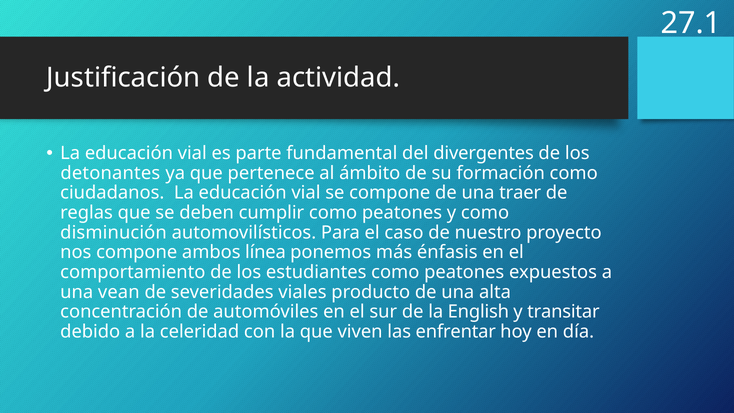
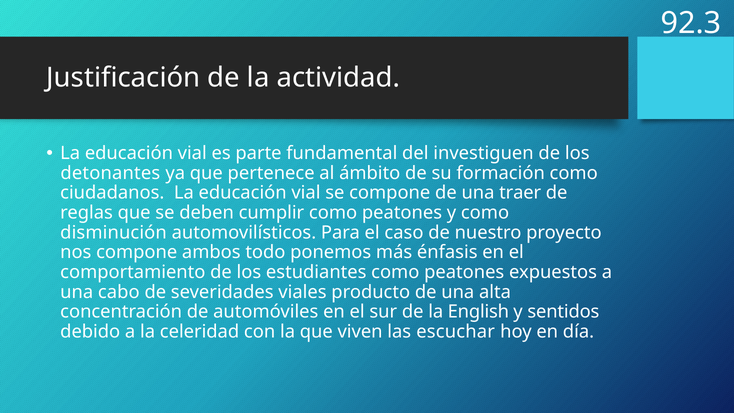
27.1: 27.1 -> 92.3 (691, 23)
divergentes: divergentes -> investiguen (483, 153)
línea: línea -> todo (265, 252)
vean: vean -> cabo (119, 292)
transitar: transitar -> sentidos (563, 312)
enfrentar: enfrentar -> escuchar (456, 332)
